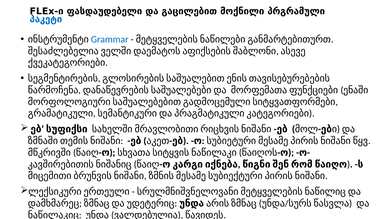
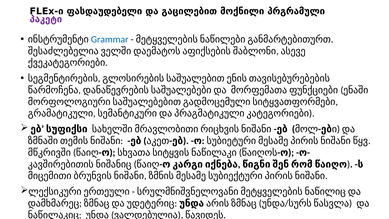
პაკეტი colour: blue -> purple (46, 19)
